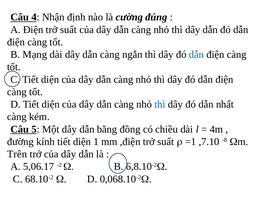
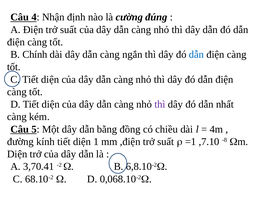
Mạng: Mạng -> Chính (35, 55)
thì colour: blue -> purple (160, 104)
Trên: Trên -> Diện (17, 154)
5,06.17: 5,06.17 -> 3,70.41 (39, 167)
